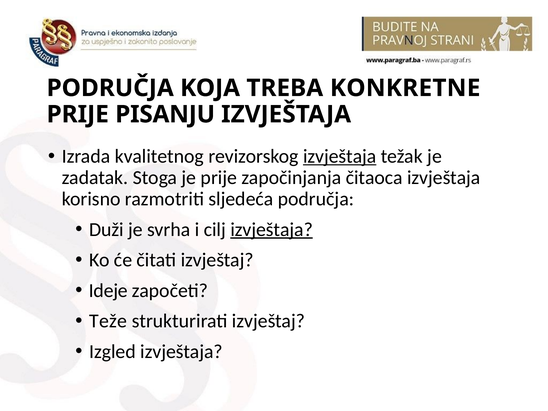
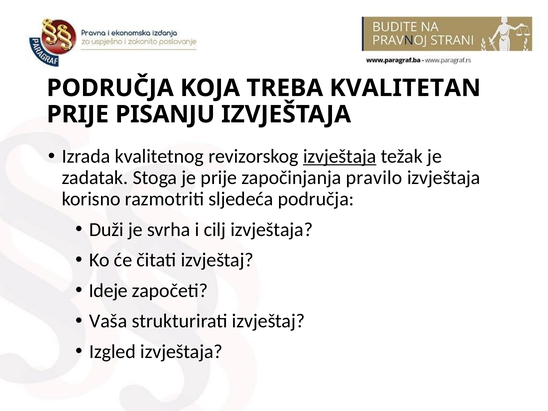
KONKRETNE: KONKRETNE -> KVALITETAN (405, 88)
čitaoca: čitaoca -> pravilo (374, 178)
izvještaja underline: present -> none (272, 230)
Teže: Teže -> Vaša (108, 321)
